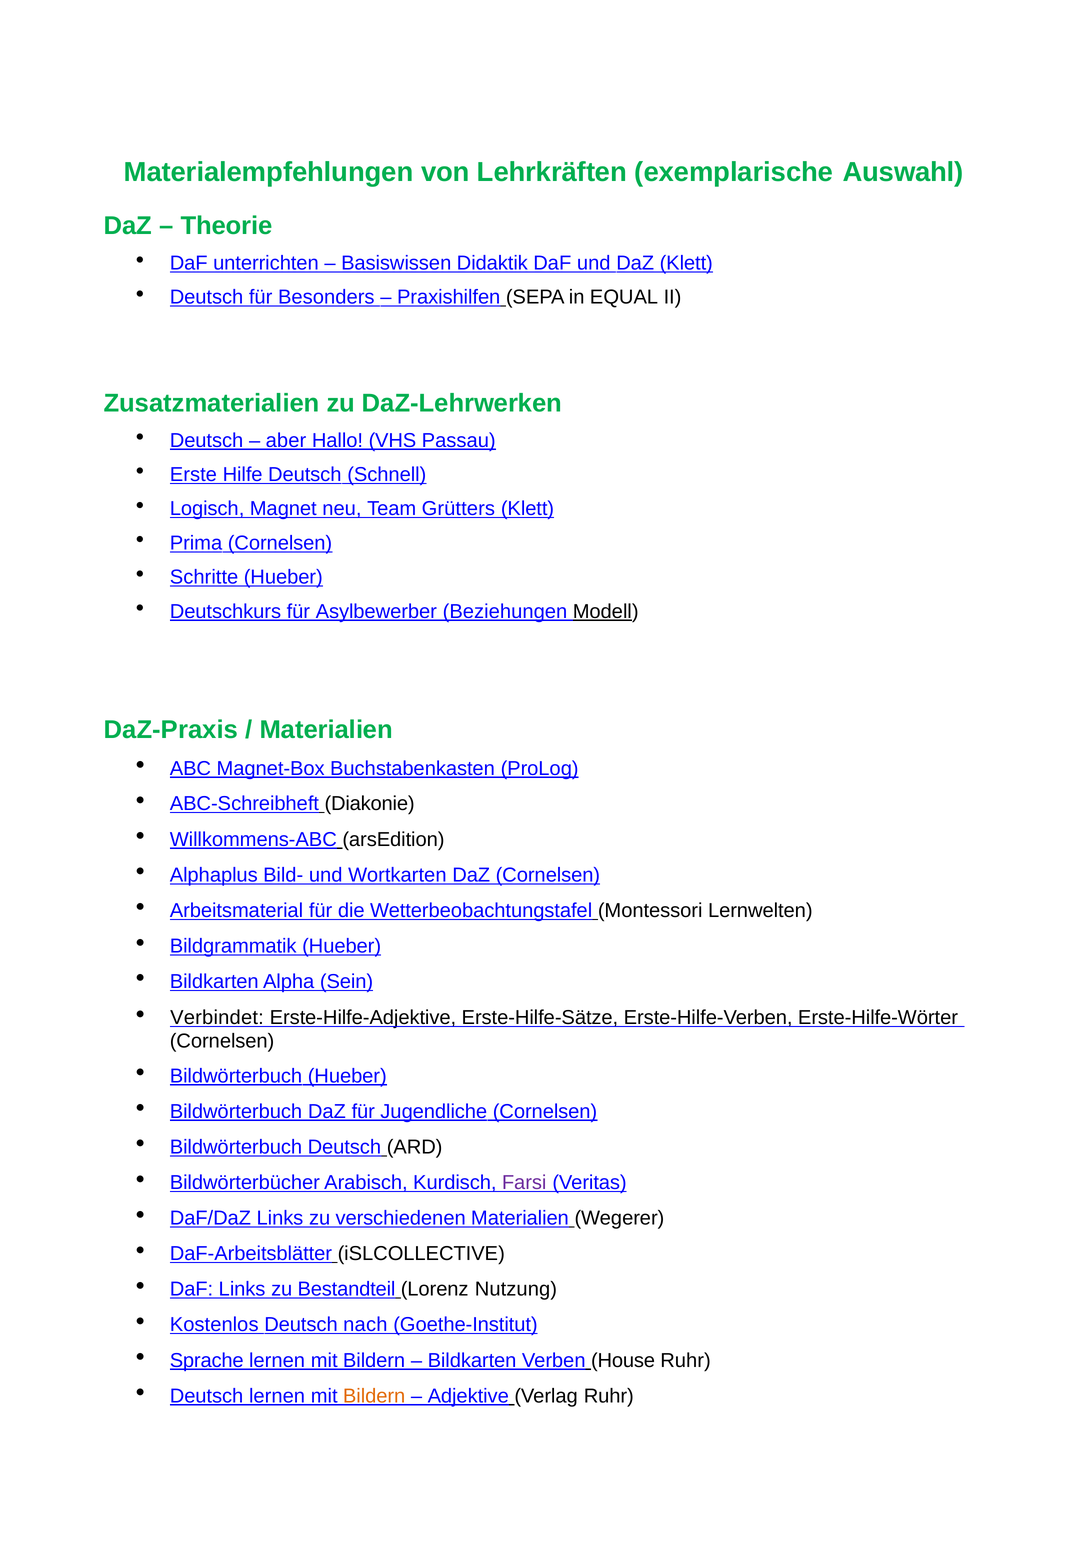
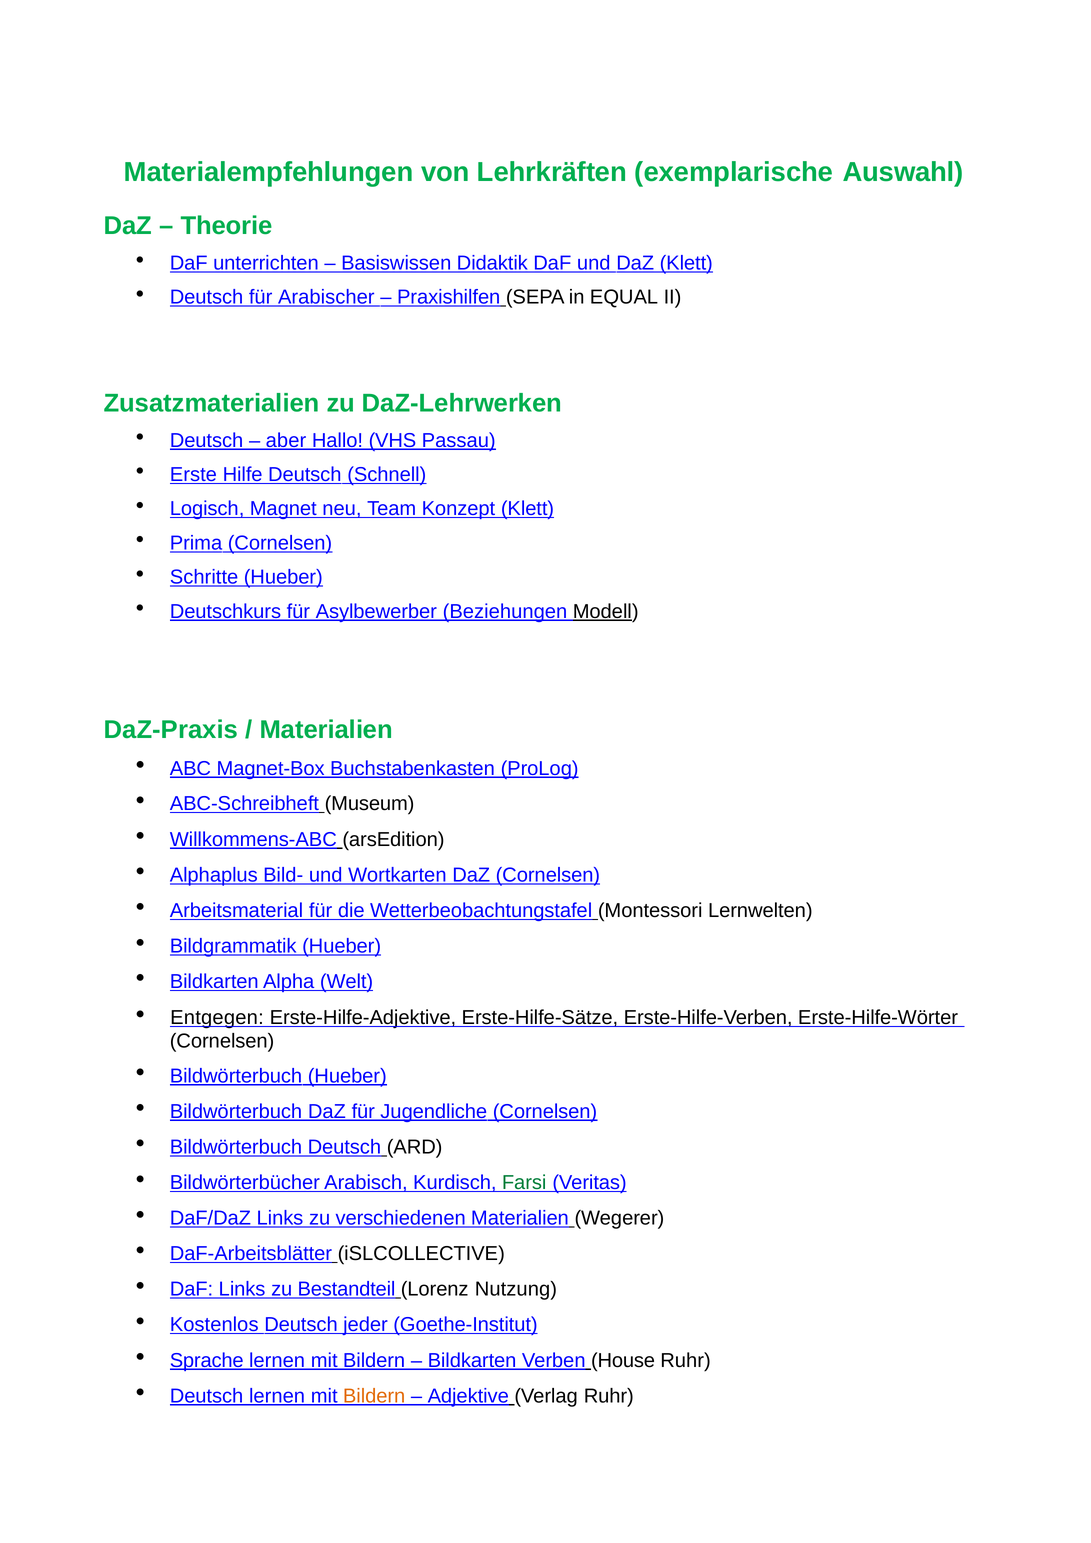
Besonders: Besonders -> Arabischer (326, 298)
Grütters: Grütters -> Konzept (458, 509)
Diakonie: Diakonie -> Museum (370, 804)
Sein: Sein -> Welt (347, 982)
Verbindet: Verbindet -> Entgegen (217, 1018)
Farsi colour: purple -> green (524, 1183)
nach: nach -> jeder (365, 1326)
